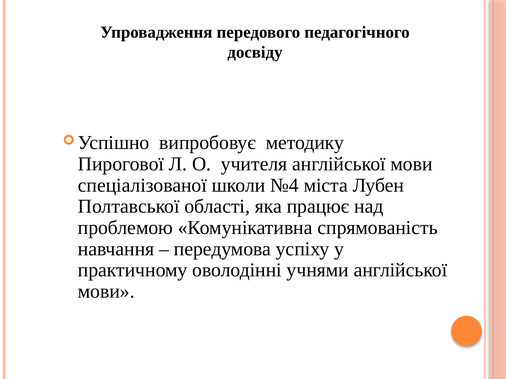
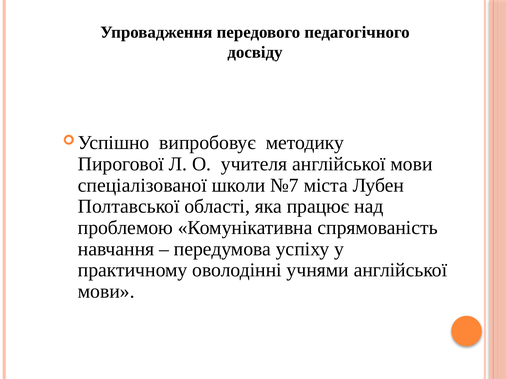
№4: №4 -> №7 (285, 186)
